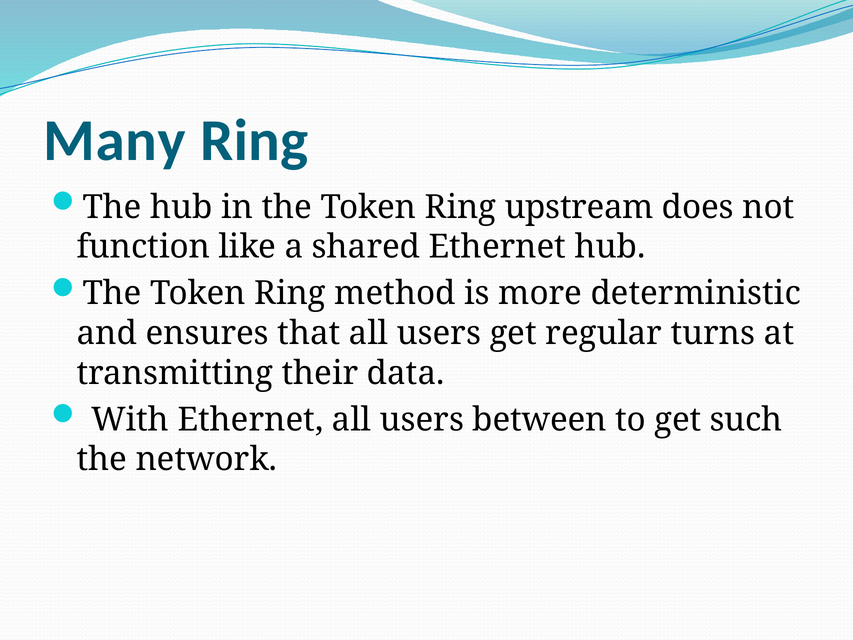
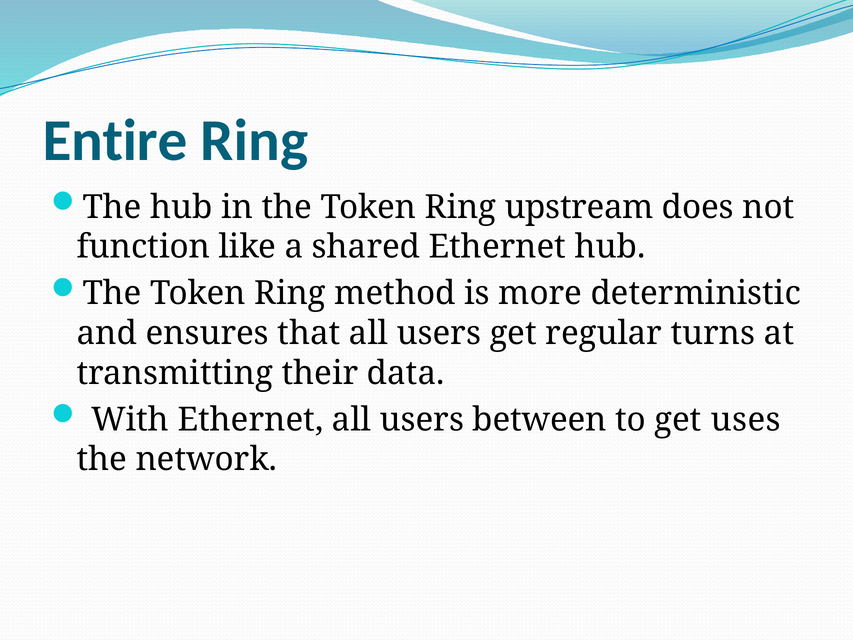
Many: Many -> Entire (115, 141)
such: such -> uses (746, 419)
